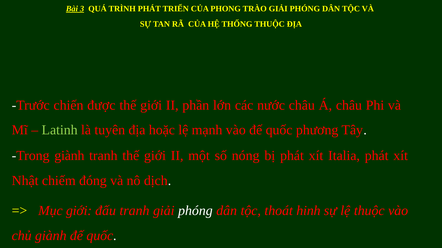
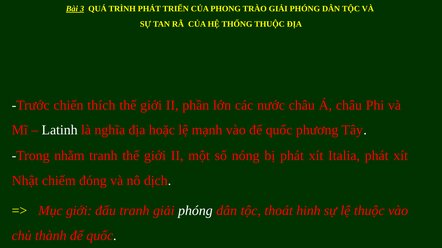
được: được -> thích (101, 106)
Latinh colour: light green -> white (60, 130)
tuyên: tuyên -> nghĩa (110, 130)
Trong giành: giành -> nhằm (69, 156)
chủ giành: giành -> thành (51, 236)
